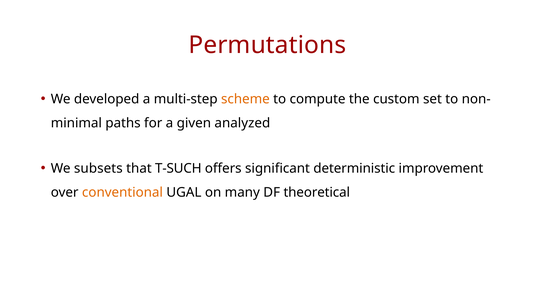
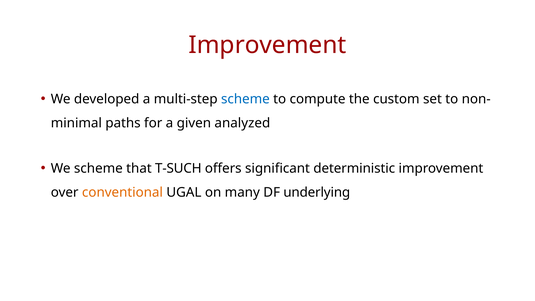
Permutations: Permutations -> Improvement (267, 45)
scheme colour: orange -> blue (245, 99)
We subsets: subsets -> scheme (98, 168)
theoretical: theoretical -> underlying (317, 192)
